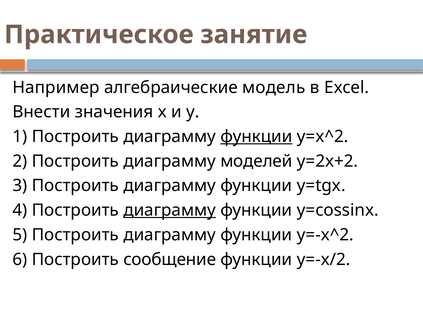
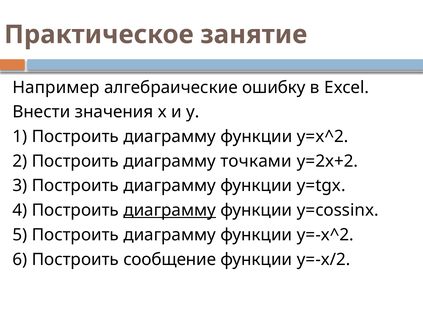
модель: модель -> ошибку (274, 88)
функции underline: present -> none (256, 137)
моделей: моделей -> точками (256, 161)
